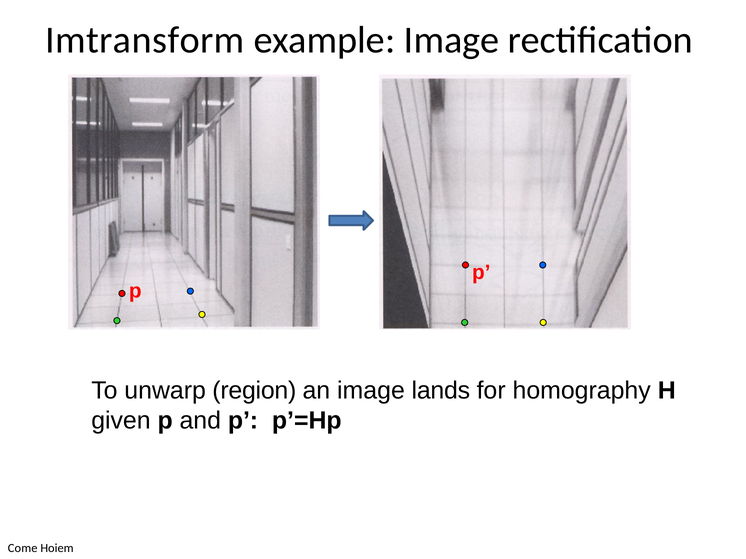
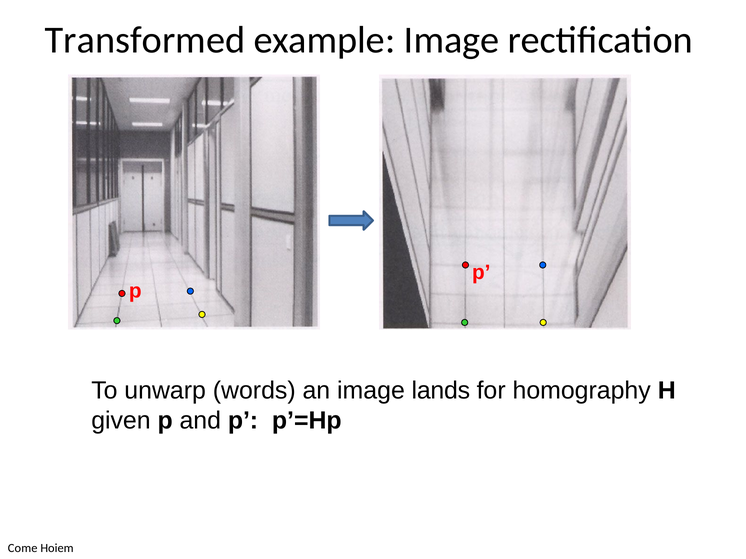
Imtransform: Imtransform -> Transformed (145, 40)
region: region -> words (254, 391)
